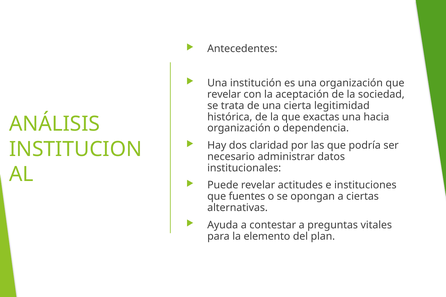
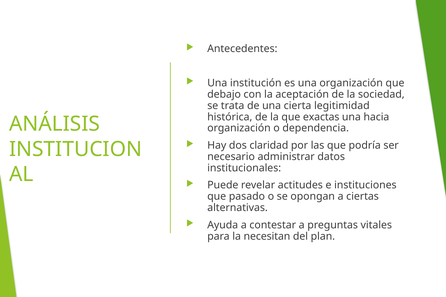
revelar: revelar -> debajo (224, 94)
fuentes: fuentes -> pasado (247, 197)
elemento: elemento -> necesitan (267, 236)
